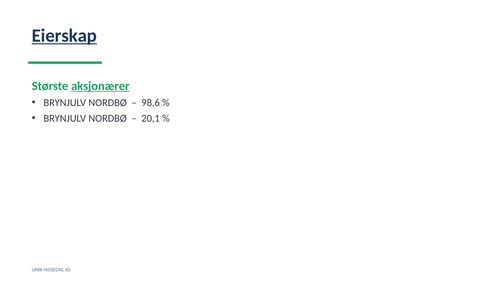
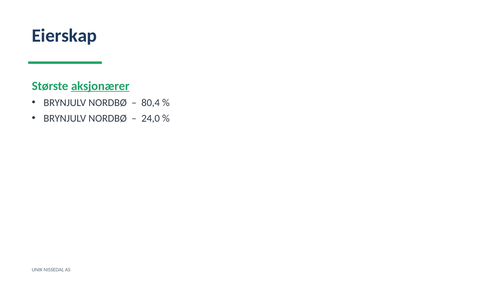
Eierskap underline: present -> none (64, 36)
98,6: 98,6 -> 80,4 (151, 103)
20,1: 20,1 -> 24,0 (151, 118)
